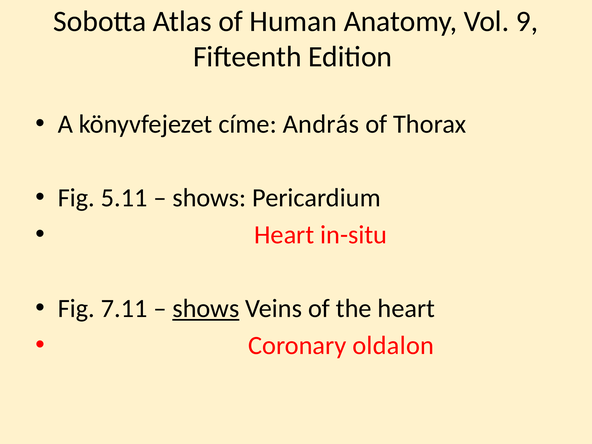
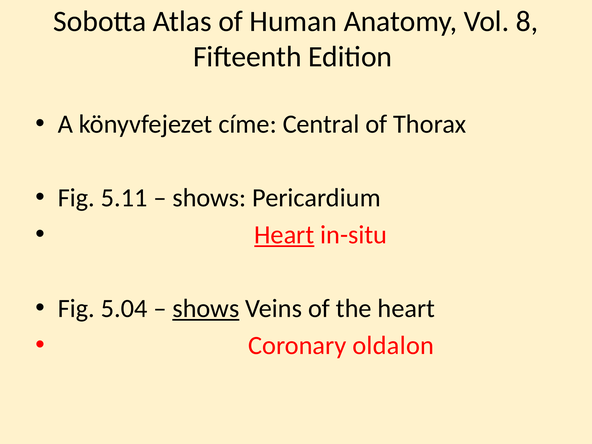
9: 9 -> 8 (527, 21)
András: András -> Central (321, 124)
Heart underline: none -> present (284, 235)
7.11: 7.11 -> 5.04 (124, 309)
